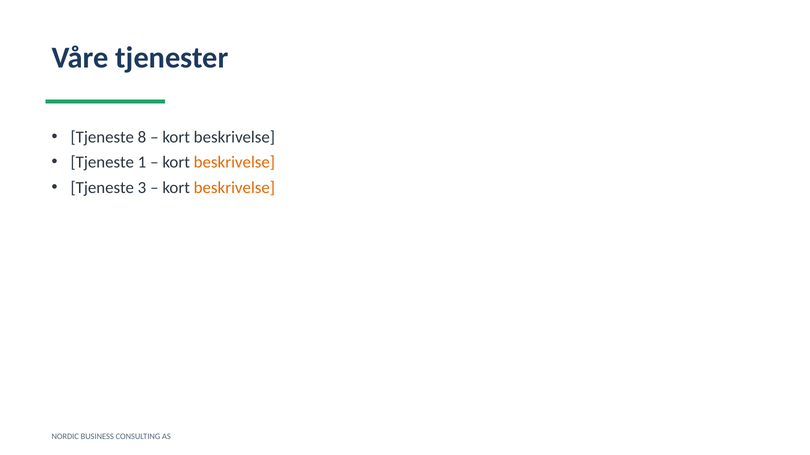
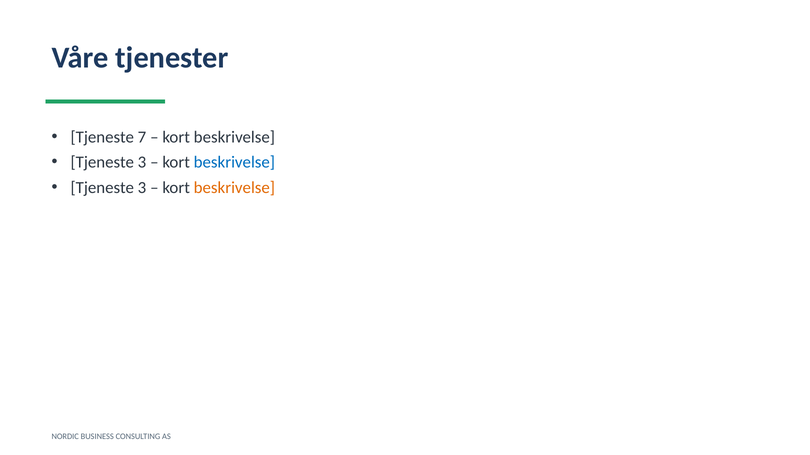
8: 8 -> 7 (142, 137)
1: 1 -> 3 (142, 163)
beskrivelse colour: orange -> blue (234, 163)
